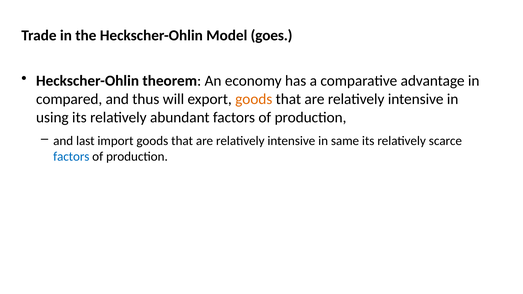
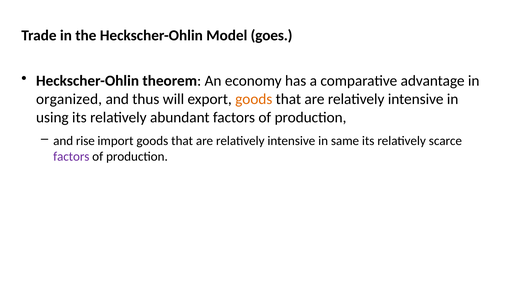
compared: compared -> organized (69, 99)
last: last -> rise (85, 141)
factors colour: blue -> purple (71, 157)
